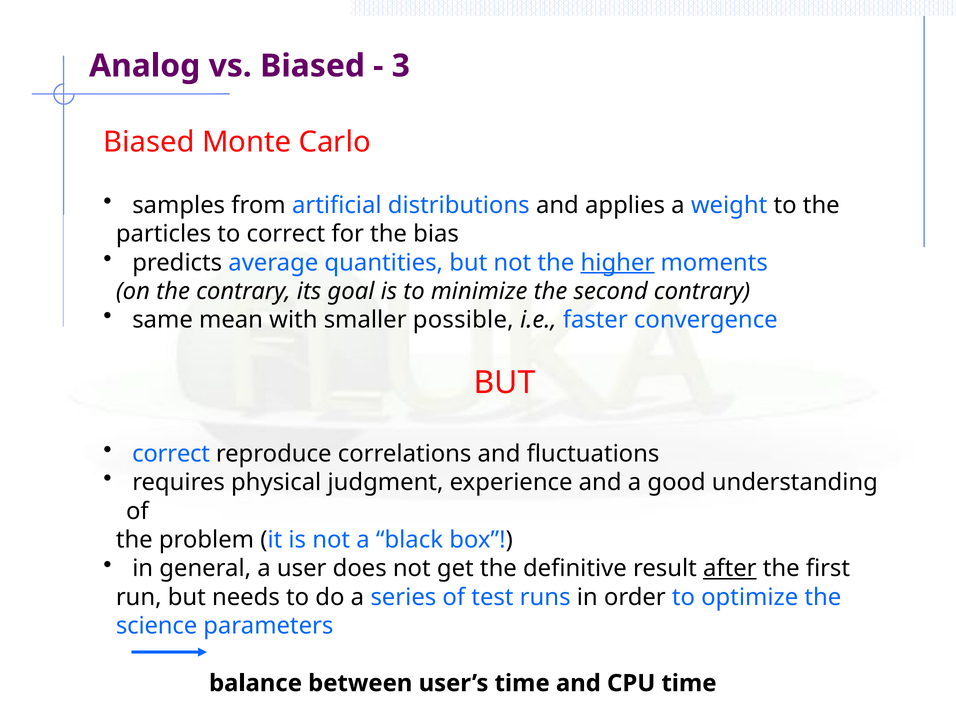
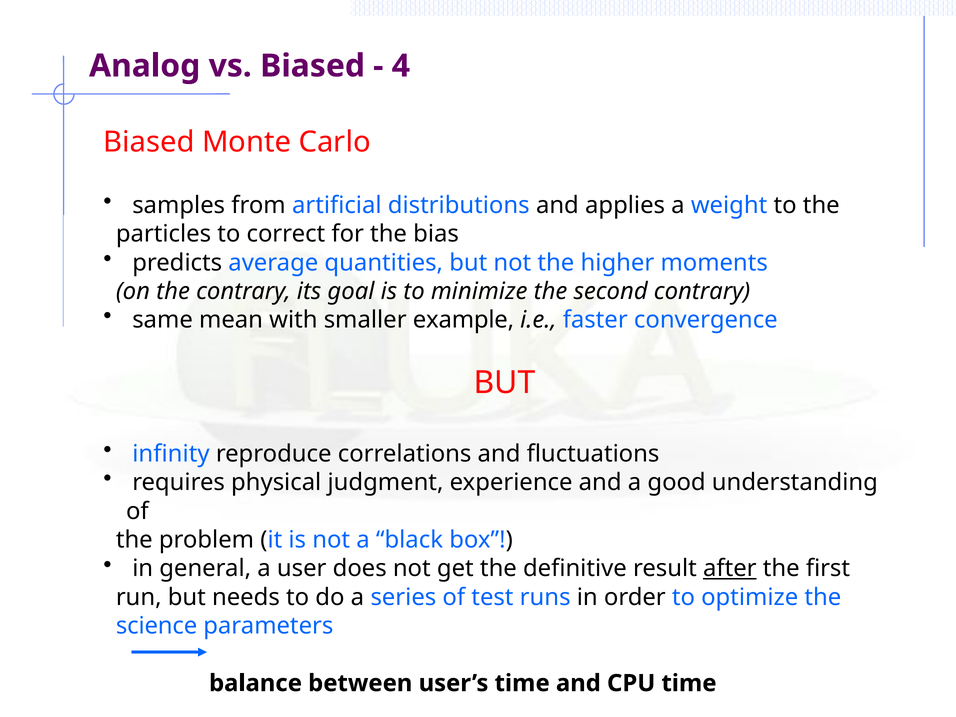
3: 3 -> 4 (401, 66)
higher underline: present -> none (617, 263)
possible: possible -> example (463, 320)
correct: correct -> infinity (171, 454)
